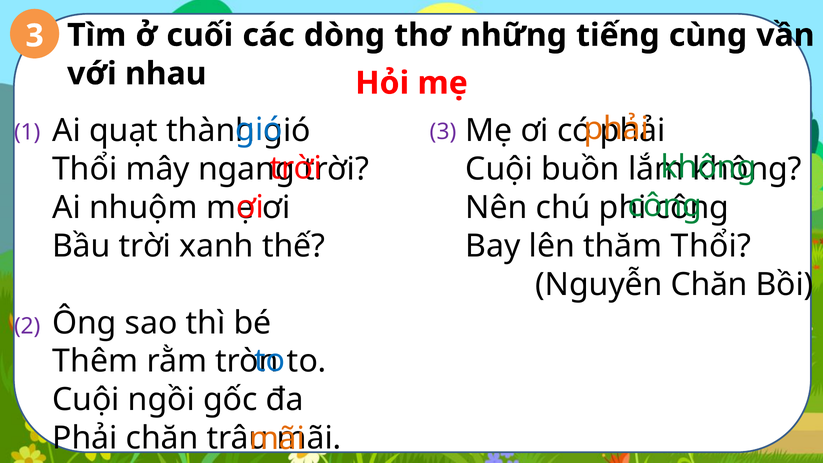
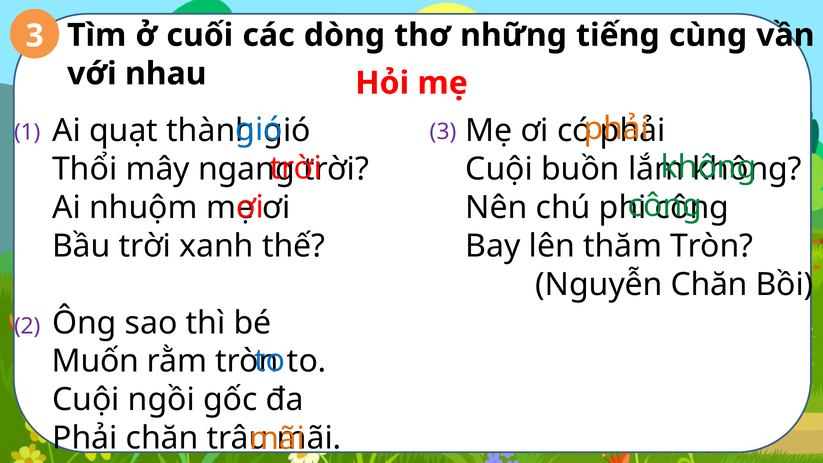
thăm Thổi: Thổi -> Tròn (711, 246)
Thêm: Thêm -> Muốn (95, 361)
